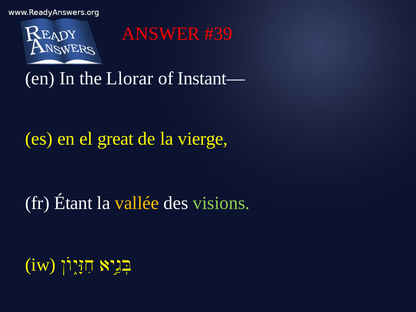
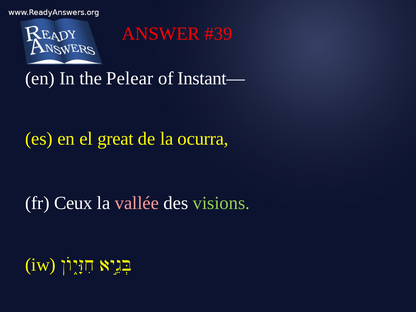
Llorar: Llorar -> Pelear (130, 79)
vierge: vierge -> ocurra (203, 139)
Étant: Étant -> Ceux (73, 203)
vallée colour: yellow -> pink (137, 203)
